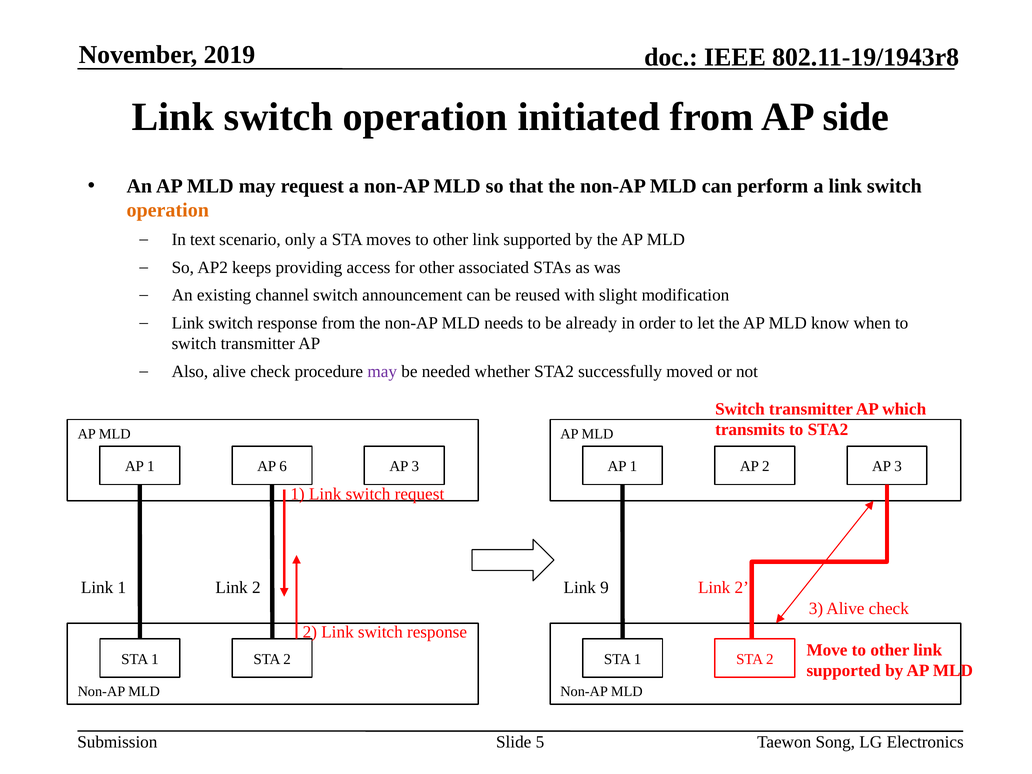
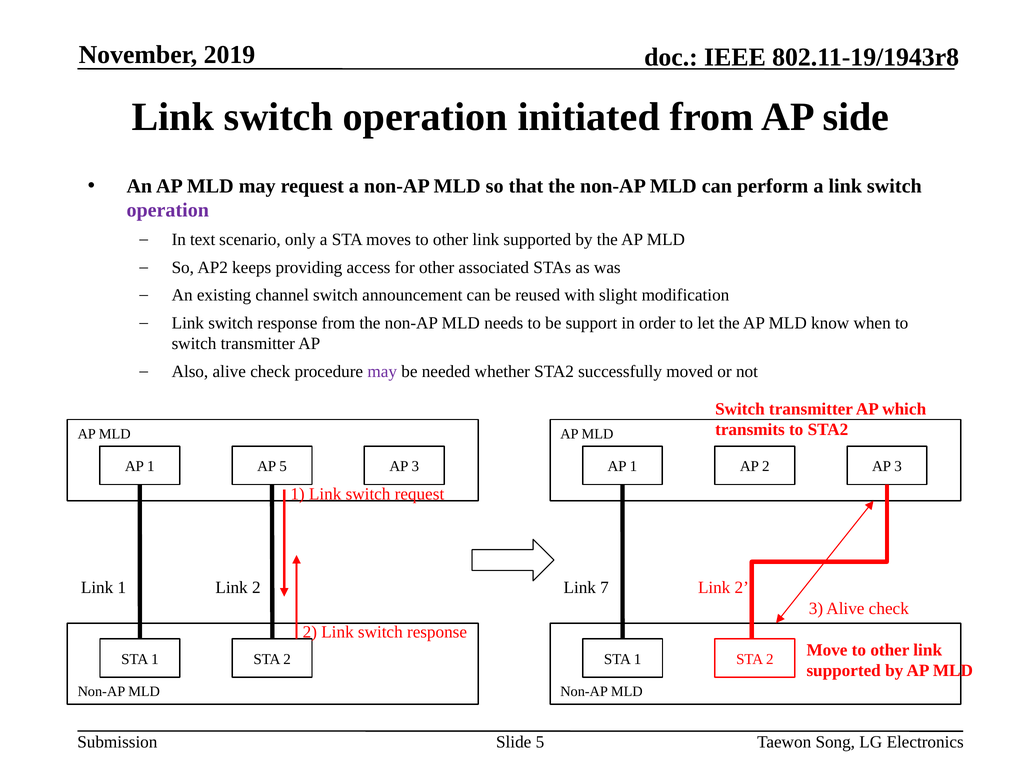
operation colour: orange -> purple (168, 210)
already: already -> support (591, 323)
AP 6: 6 -> 5 (283, 466)
9: 9 -> 7 (605, 588)
